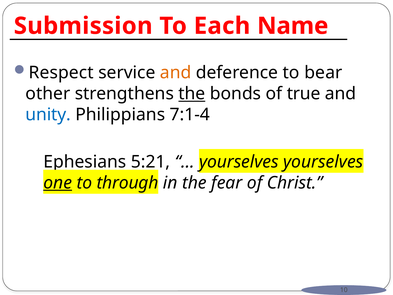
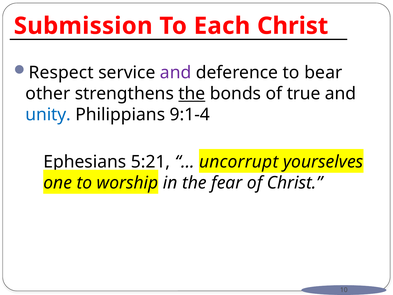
Each Name: Name -> Christ (293, 26)
and colour: orange -> purple (176, 73)
7:1-4: 7:1-4 -> 9:1-4 (190, 115)
yourselves: yourselves -> uncorrupt (239, 162)
one underline: present -> none (58, 183)
through: through -> worship (127, 183)
